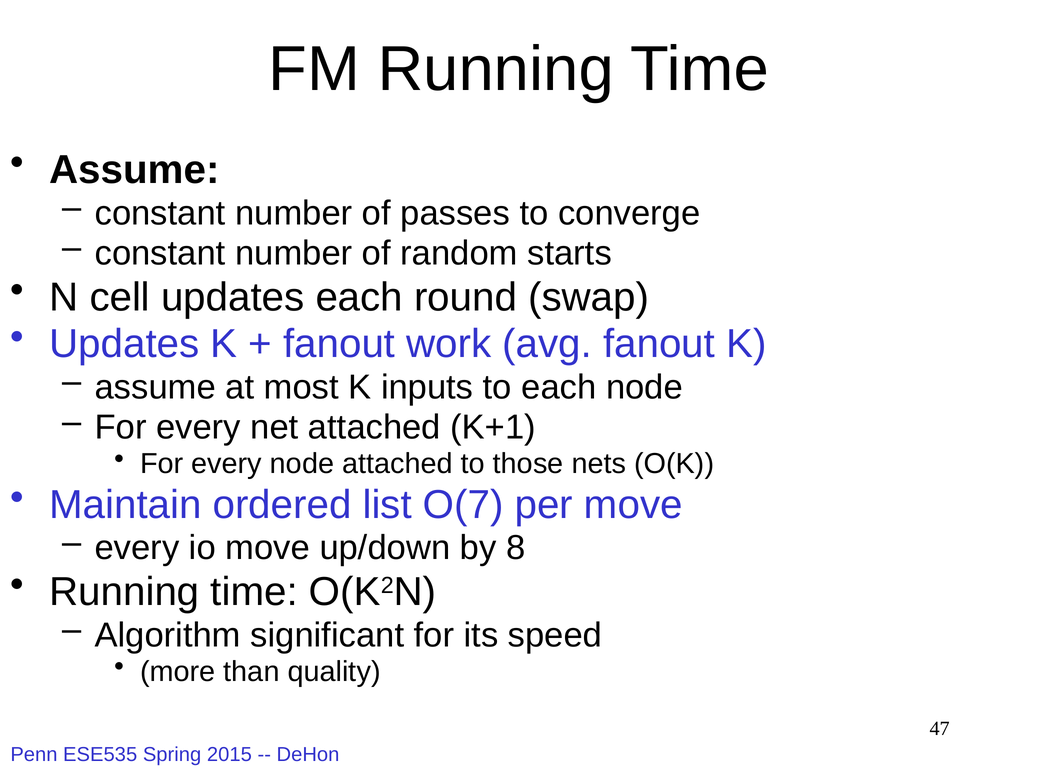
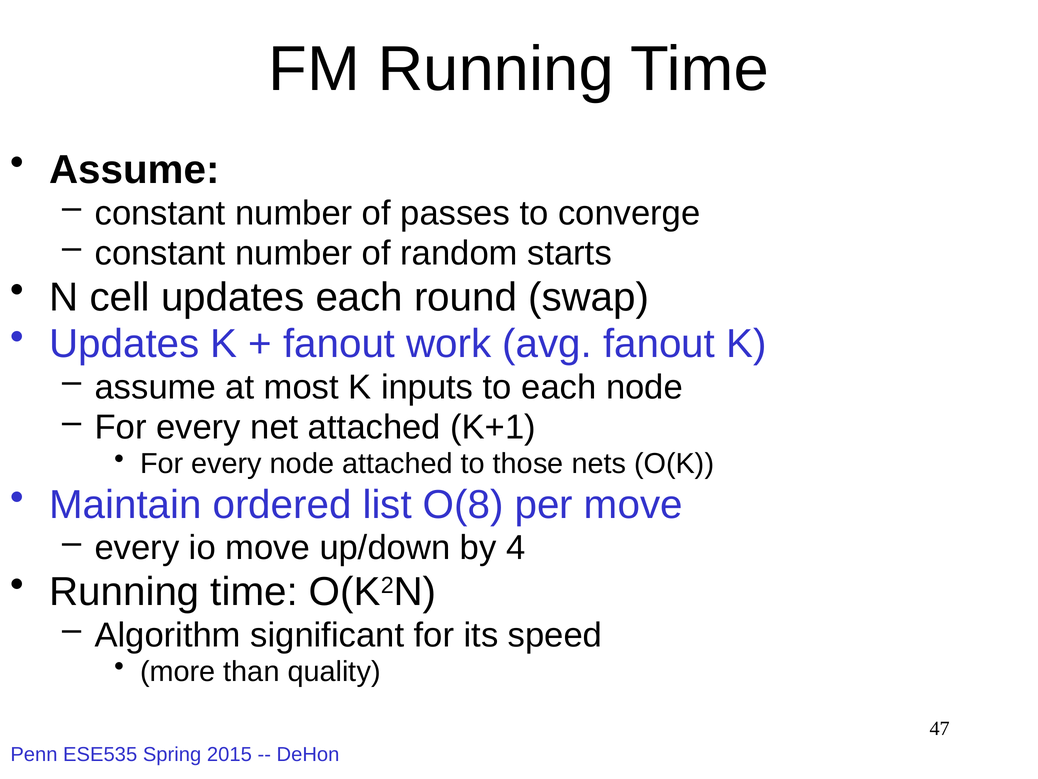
O(7: O(7 -> O(8 (463, 505)
8: 8 -> 4 (516, 548)
